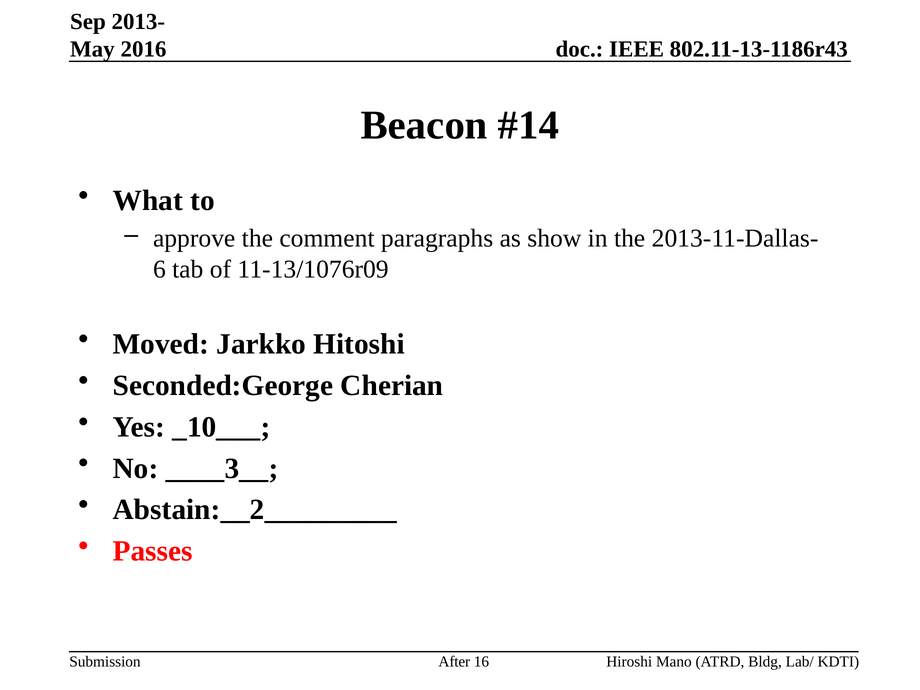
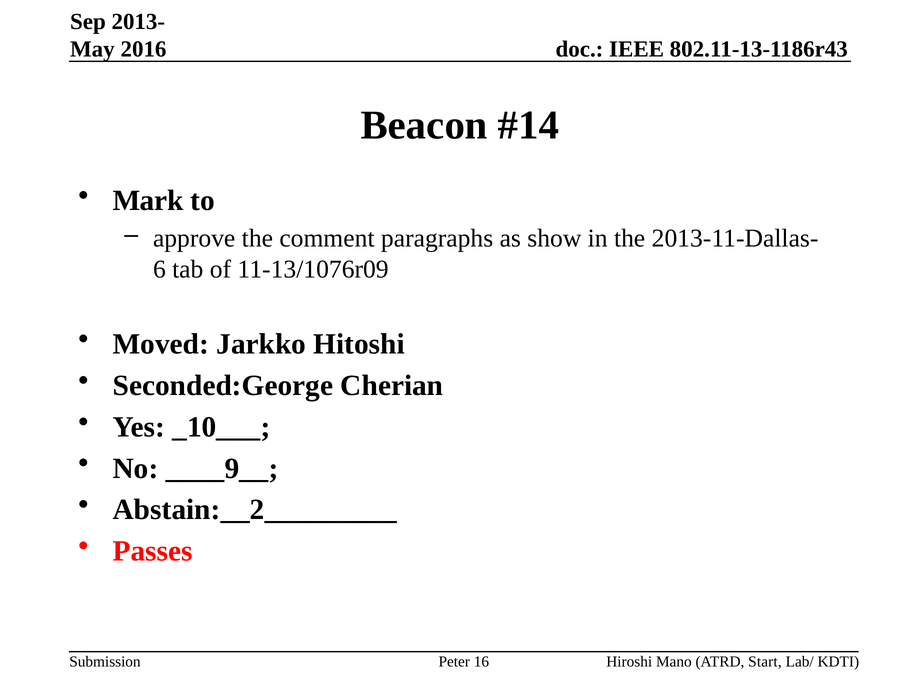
What: What -> Mark (148, 201)
____3__: ____3__ -> ____9__ (222, 468)
After: After -> Peter (454, 662)
Bldg: Bldg -> Start (765, 662)
